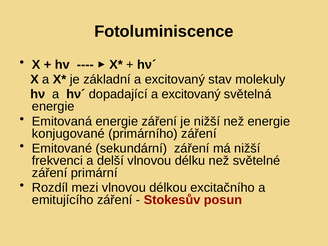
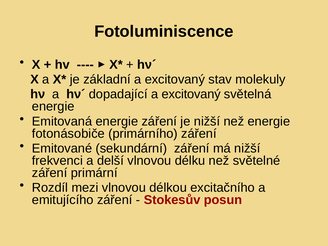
konjugované: konjugované -> fotonásobiče (68, 134)
